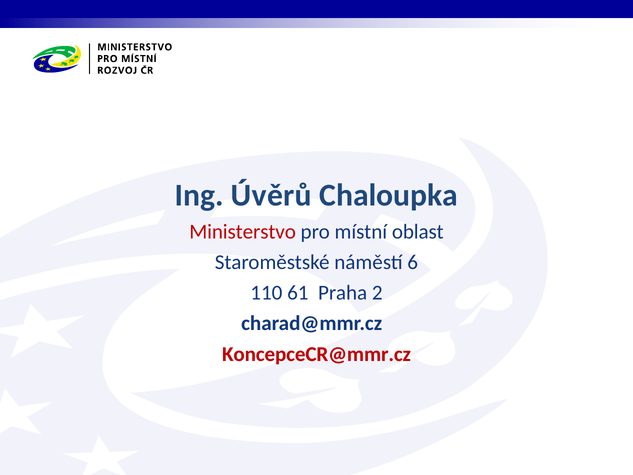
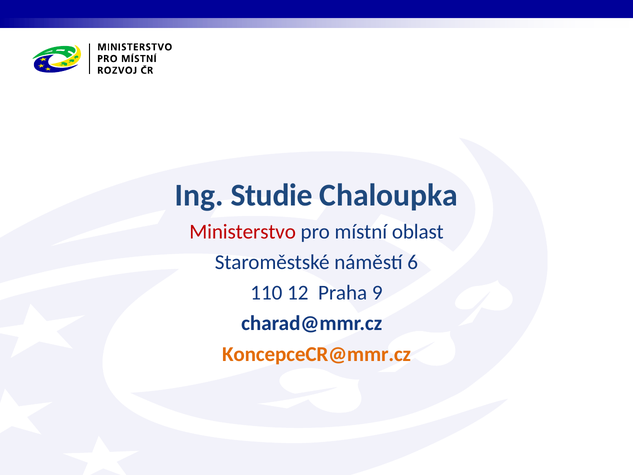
Úvěrů: Úvěrů -> Studie (272, 195)
61: 61 -> 12 (298, 293)
2: 2 -> 9 (377, 293)
KoncepceCR@mmr.cz colour: red -> orange (317, 354)
